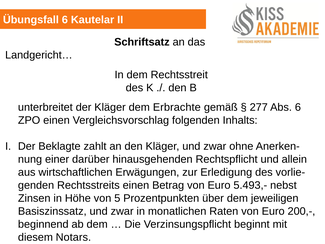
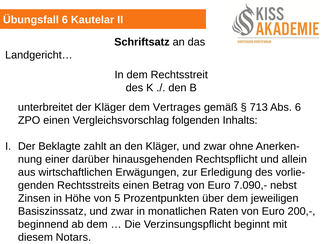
Erbrachte: Erbrachte -> Vertrages (177, 107)
277: 277 -> 713 (259, 107)
5.493,-: 5.493,- -> 7.090,- (250, 185)
